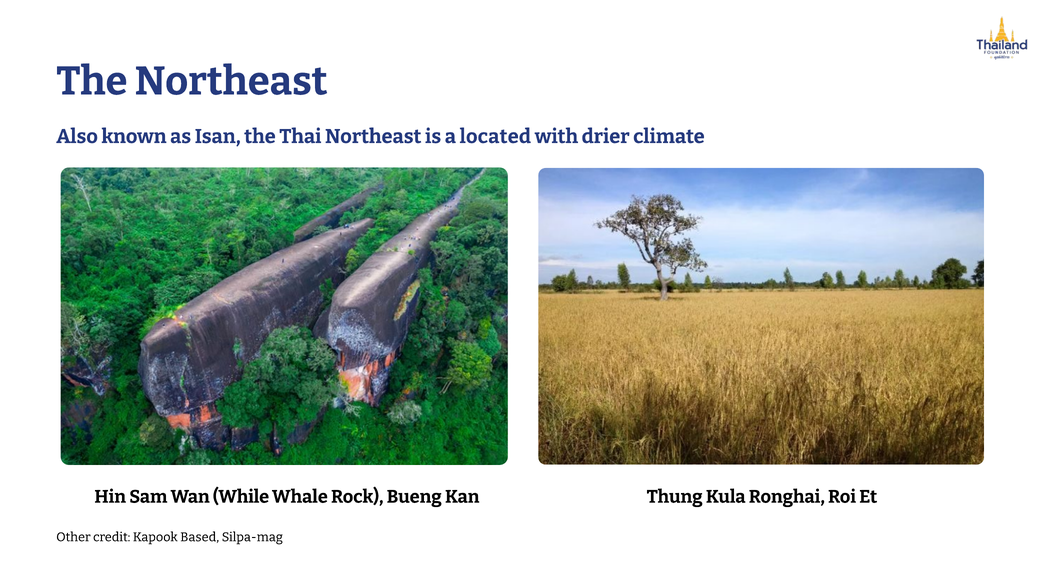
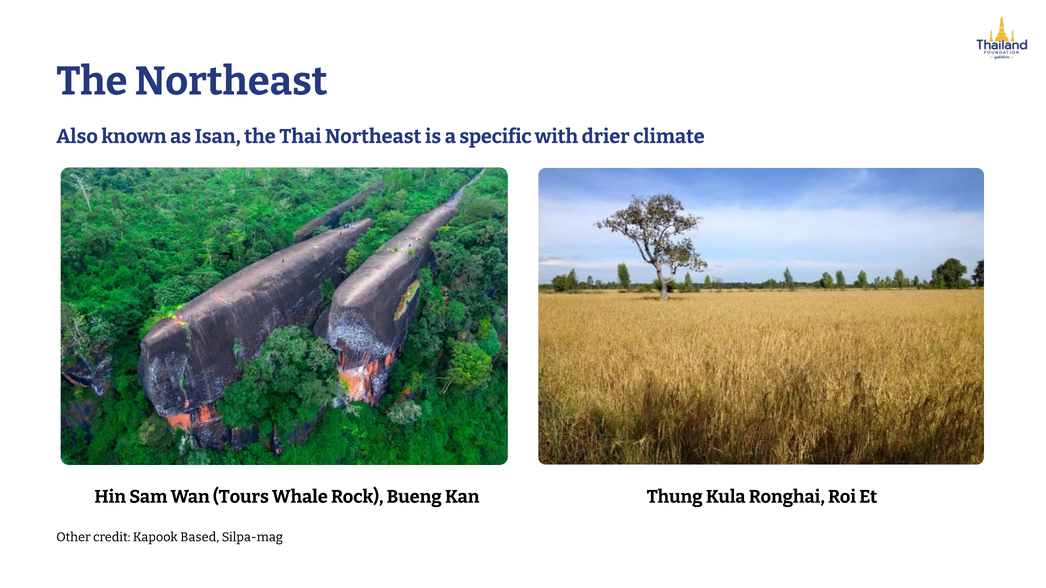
located: located -> specific (495, 137)
While: While -> Tours (241, 497)
